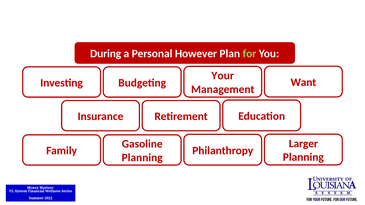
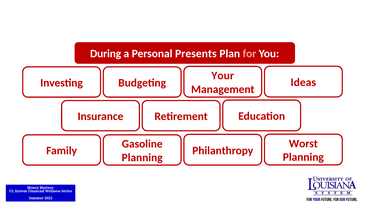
However: However -> Presents (196, 54)
for colour: light green -> pink (249, 54)
Want: Want -> Ideas (303, 83)
Larger: Larger -> Worst (303, 144)
